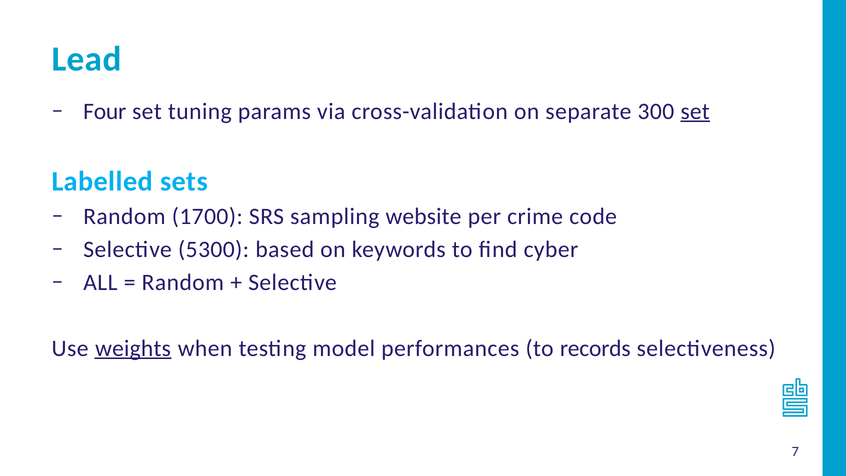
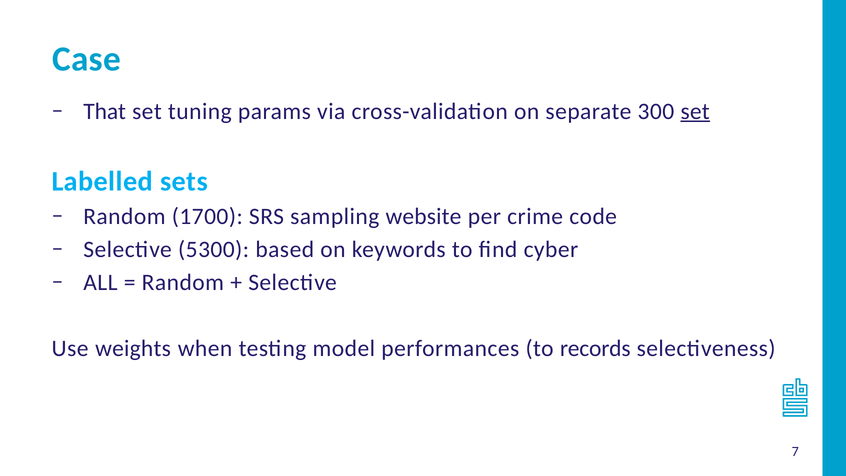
Lead: Lead -> Case (87, 59)
Four: Four -> That (105, 111)
weights underline: present -> none (133, 348)
